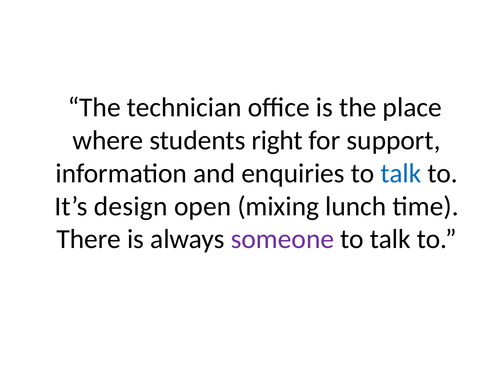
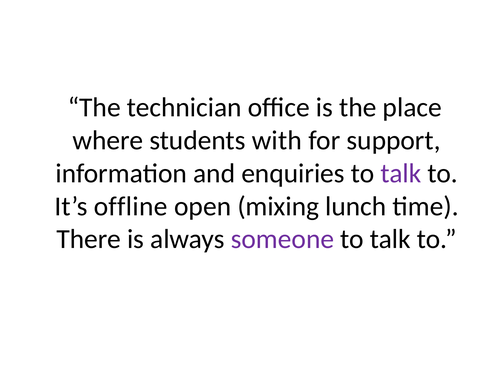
right: right -> with (277, 140)
talk colour: blue -> purple (401, 173)
design: design -> offline (131, 206)
